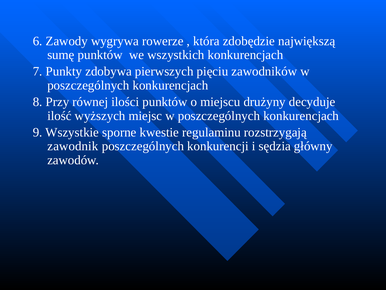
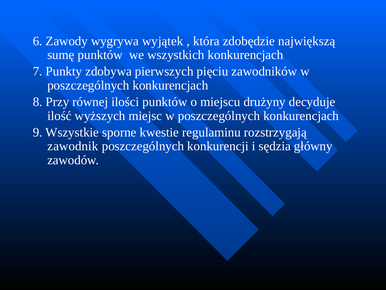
rowerze: rowerze -> wyjątek (163, 41)
